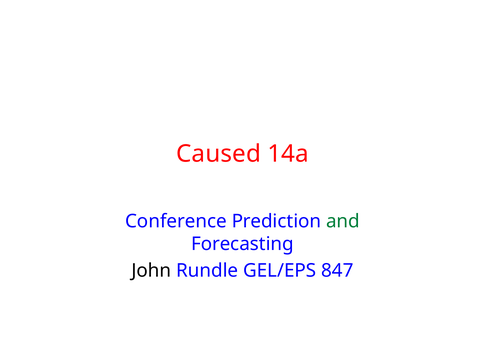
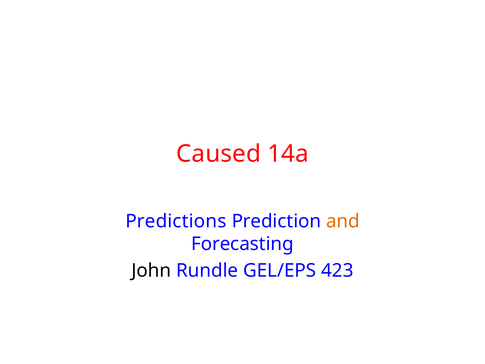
Conference: Conference -> Predictions (176, 221)
and colour: green -> orange (343, 221)
847: 847 -> 423 (337, 270)
